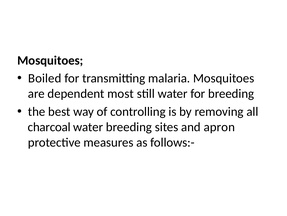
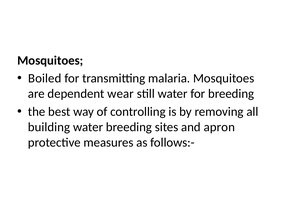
most: most -> wear (121, 93)
charcoal: charcoal -> building (49, 127)
